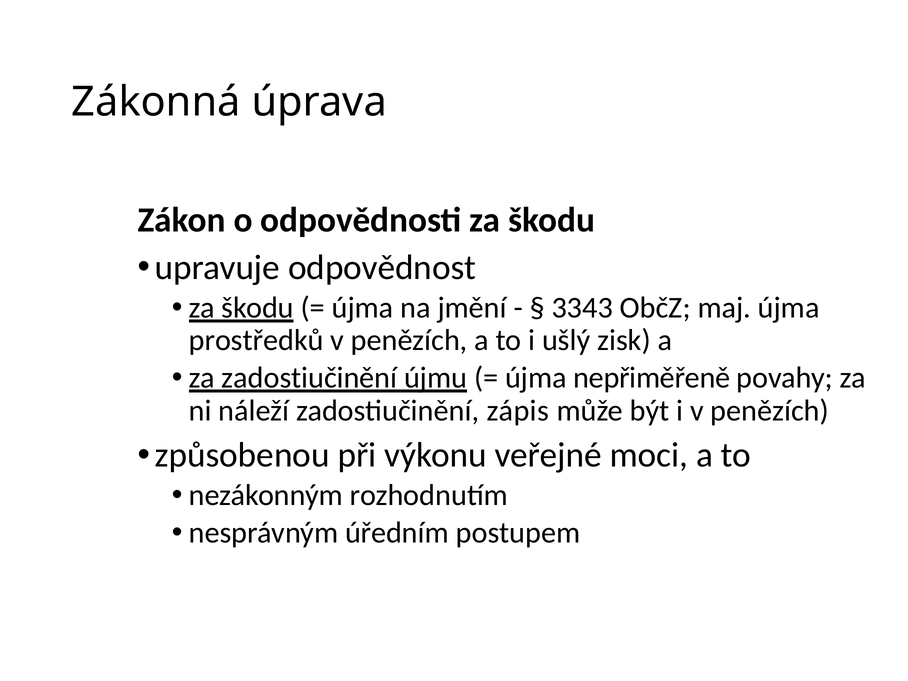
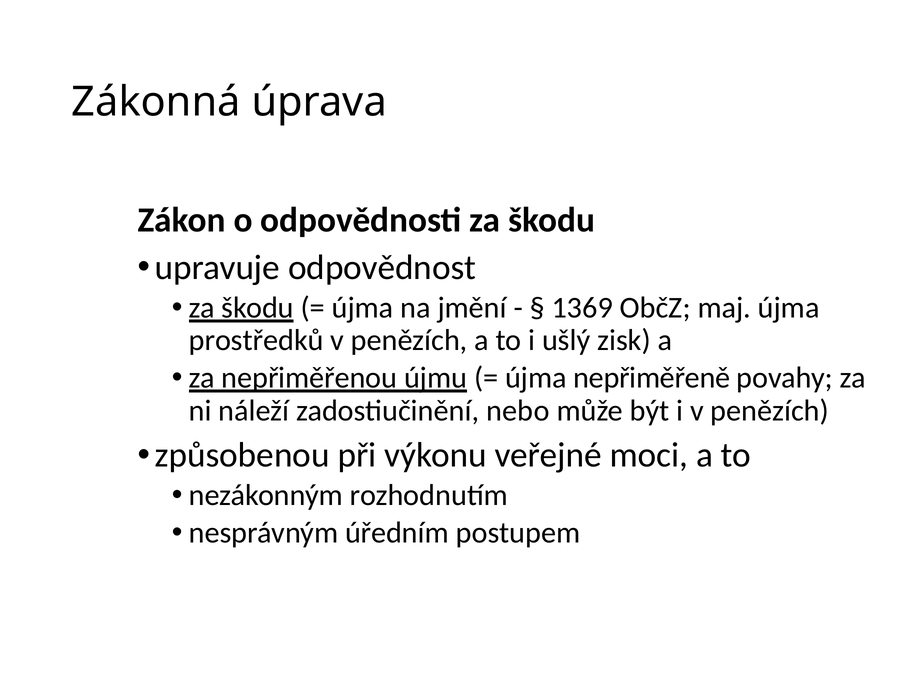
3343: 3343 -> 1369 (582, 308)
za zadostiučinění: zadostiučinění -> nepřiměřenou (309, 378)
zápis: zápis -> nebo (518, 411)
